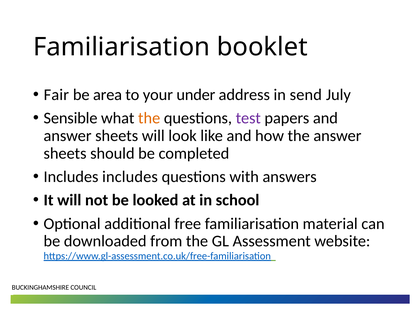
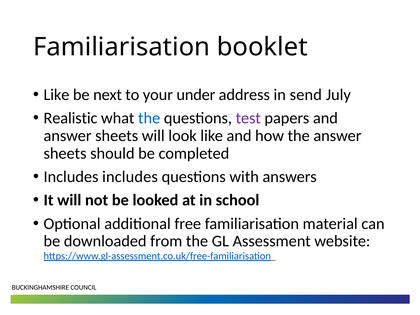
Fair: Fair -> Like (56, 95)
area: area -> next (108, 95)
Sensible: Sensible -> Realistic (71, 118)
the colour: orange -> blue (149, 118)
